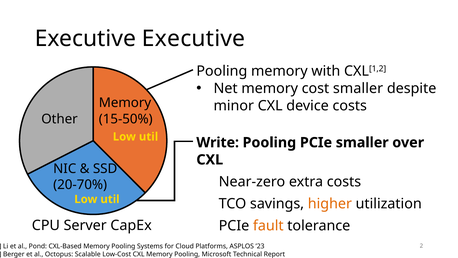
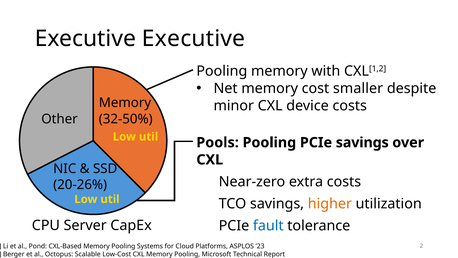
15-50%: 15-50% -> 32-50% (126, 119)
Write: Write -> Pools (218, 142)
PCIe smaller: smaller -> savings (362, 142)
20-70%: 20-70% -> 20-26% (80, 185)
fault colour: orange -> blue (268, 225)
